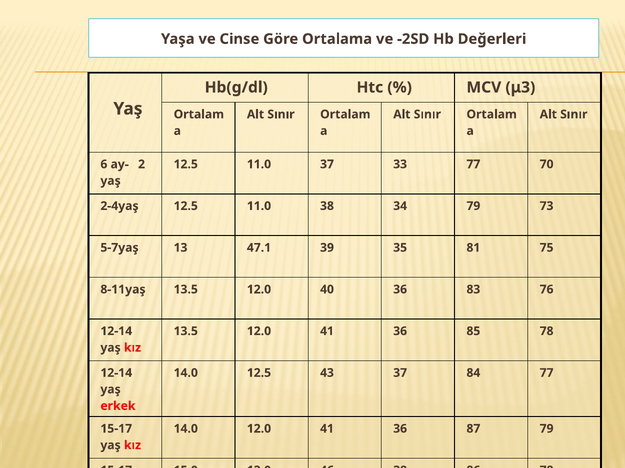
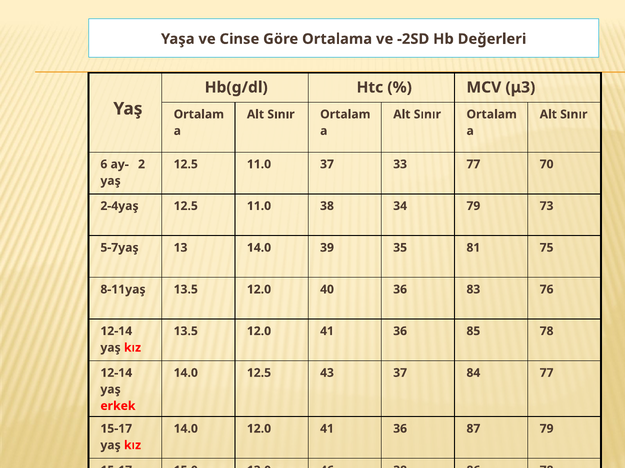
13 47.1: 47.1 -> 14.0 (259, 248)
